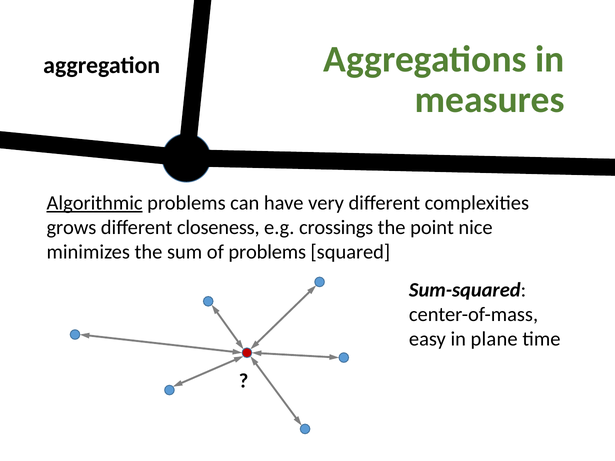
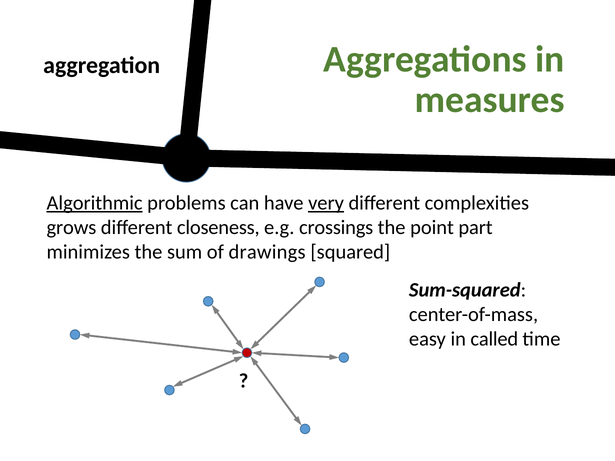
very underline: none -> present (326, 203)
nice: nice -> part (476, 228)
of problems: problems -> drawings (267, 252)
plane: plane -> called (494, 339)
